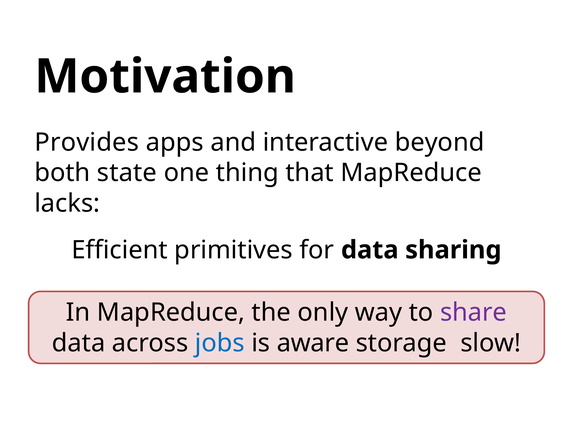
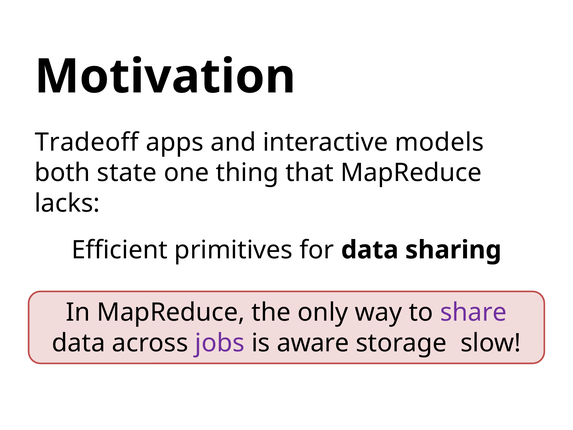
Provides: Provides -> Tradeoff (87, 142)
beyond: beyond -> models (439, 142)
jobs colour: blue -> purple (220, 343)
